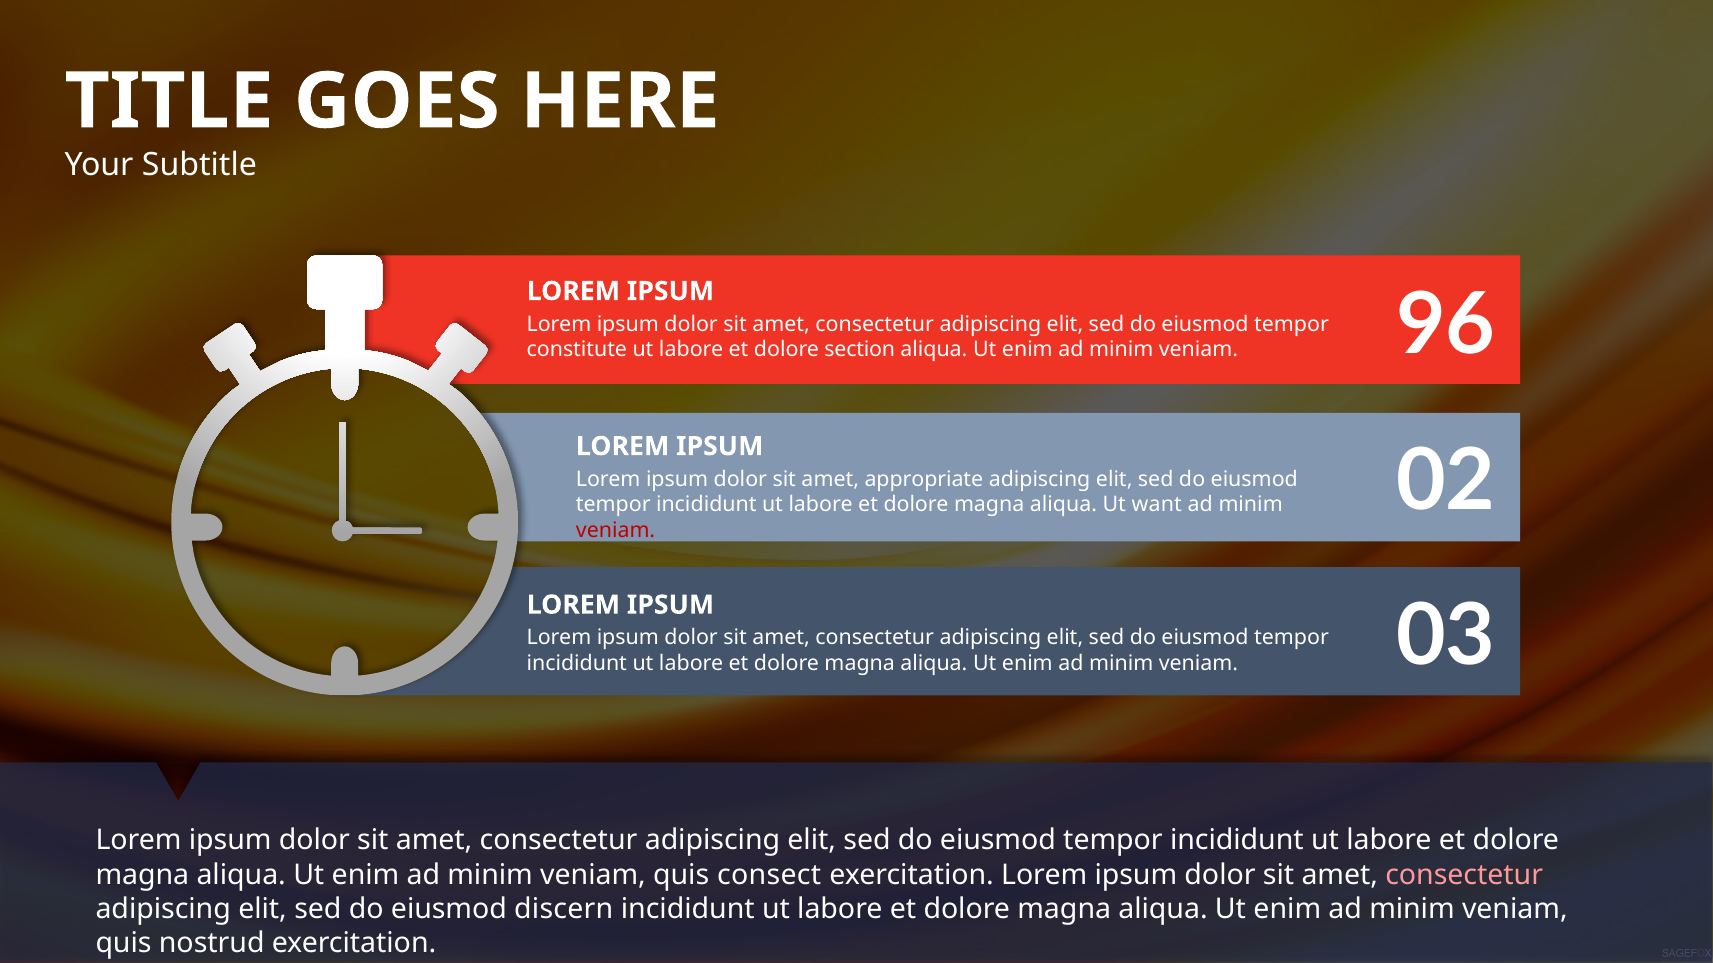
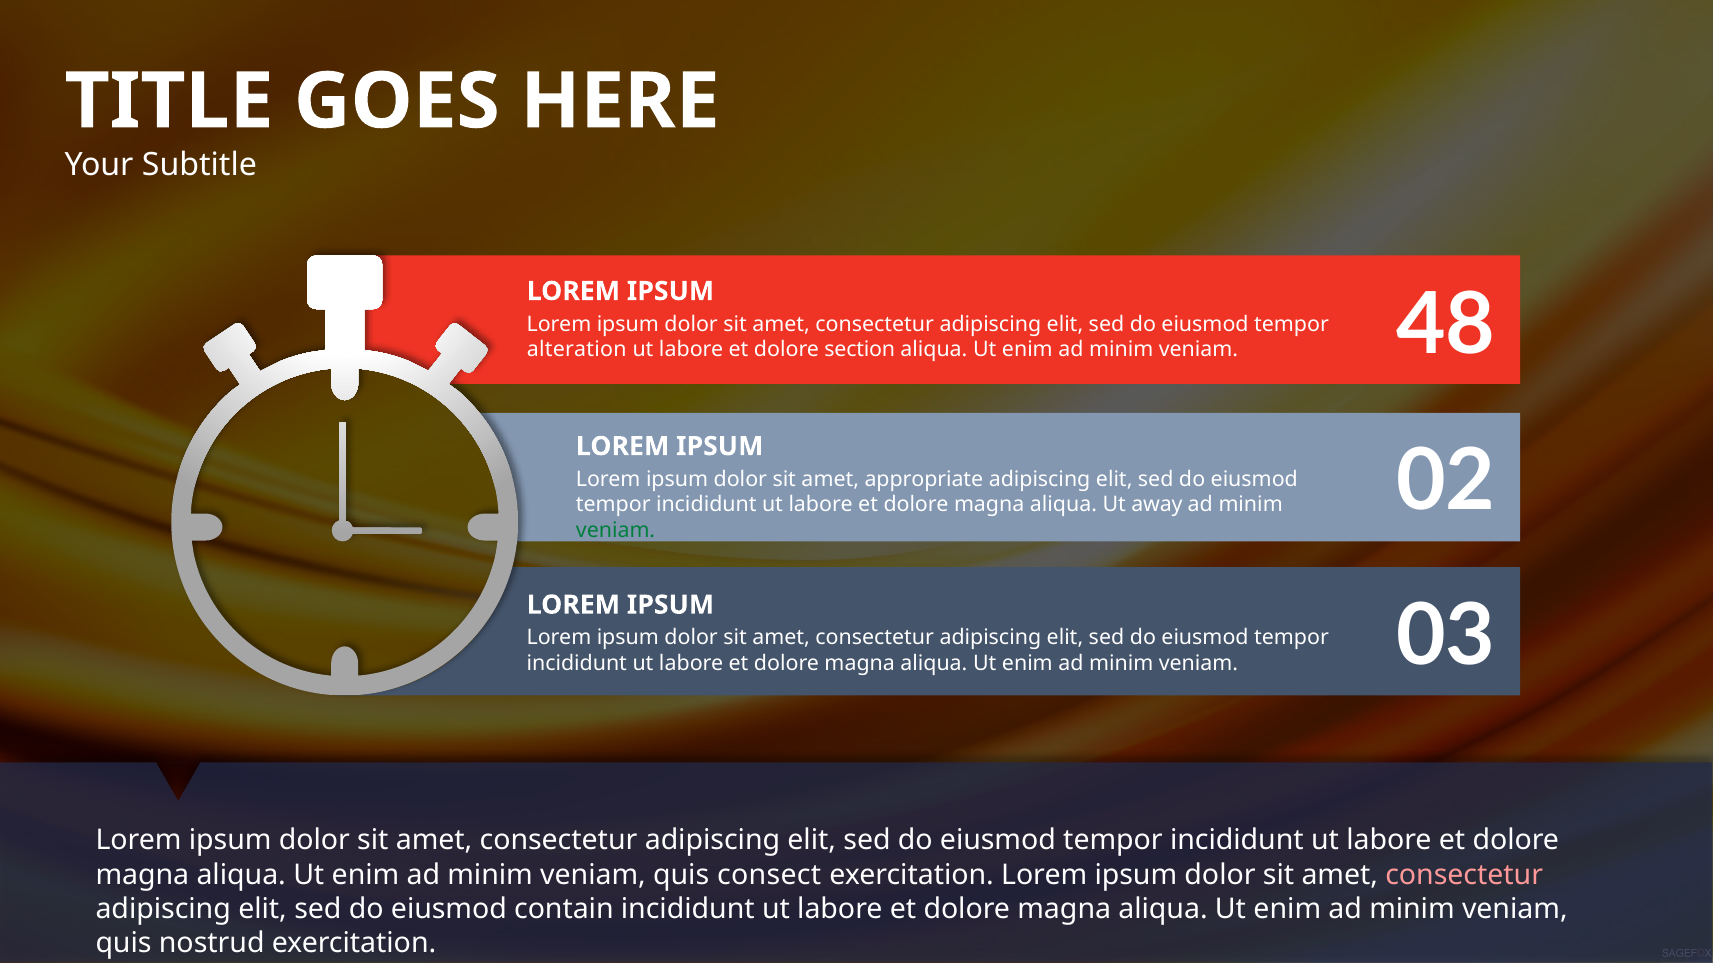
constitute: constitute -> alteration (577, 350)
96: 96 -> 48 (1446, 325)
want: want -> away (1157, 505)
veniam colour: red -> green (616, 531)
discern: discern -> contain (564, 909)
